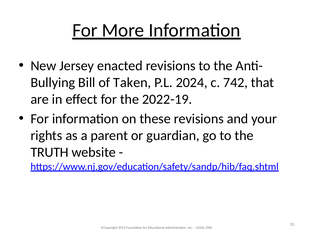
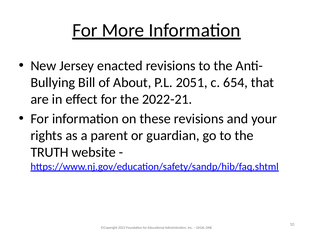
Taken: Taken -> About (132, 82)
2024: 2024 -> 2051 (192, 82)
742: 742 -> 654 (236, 82)
2022-19: 2022-19 -> 2022-21 (167, 99)
